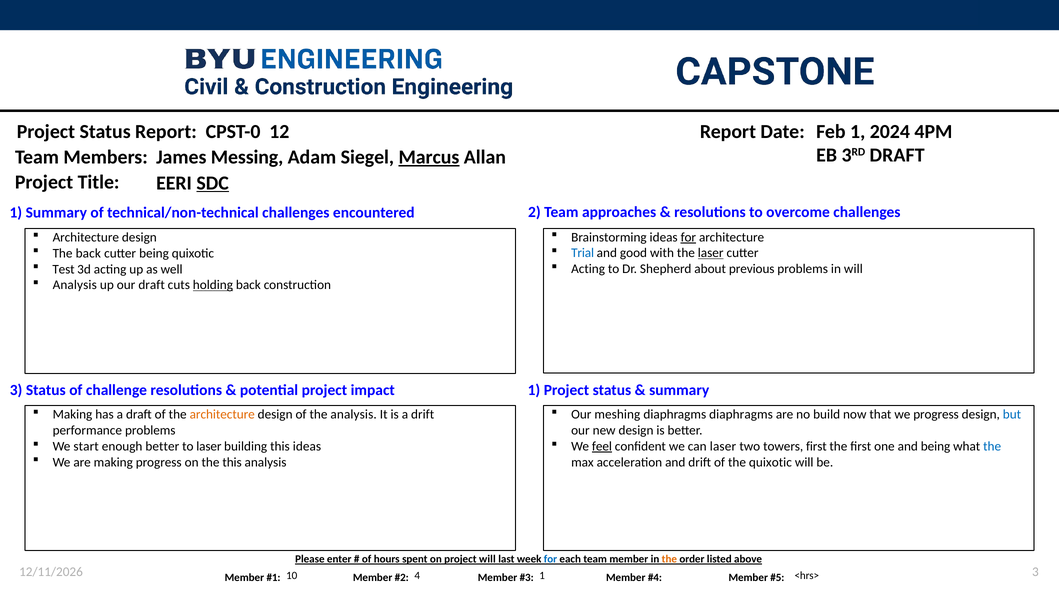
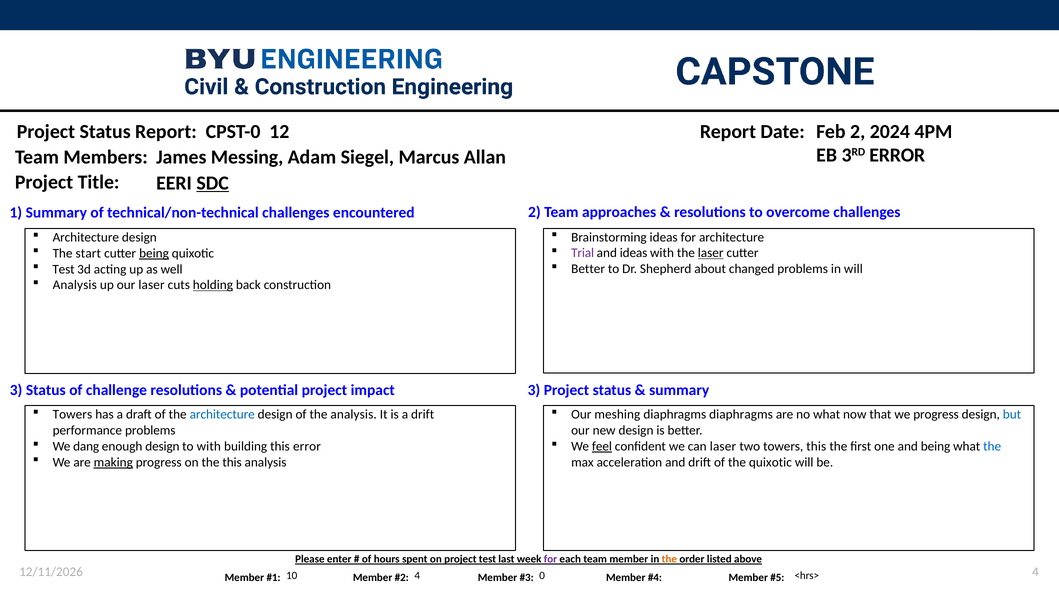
Feb 1: 1 -> 2 (858, 132)
3RD DRAFT: DRAFT -> ERROR (897, 155)
Marcus underline: present -> none (429, 157)
for underline: present -> none (688, 237)
Trial colour: blue -> purple (583, 253)
and good: good -> ideas (634, 253)
The back: back -> start (88, 253)
being underline: none -> present (154, 253)
Acting: Acting -> Better (588, 269)
previous: previous -> changed (752, 269)
our draft: draft -> laser (152, 285)
1: 1 -> 3 (534, 390)
Making: Making -> Towers (72, 414)
architecture colour: orange -> blue (222, 414)
no build: build -> what (827, 414)
start: start -> dang (86, 446)
enough better: better -> design (162, 446)
to laser: laser -> with (209, 446)
this ideas: ideas -> error (307, 446)
towers first: first -> this (816, 446)
making underline: none -> present (113, 462)
will: will -> test (487, 559)
for colour: blue -> purple (550, 559)
3: 3 -> 4 (1035, 572)
4 1: 1 -> 0 (542, 575)
